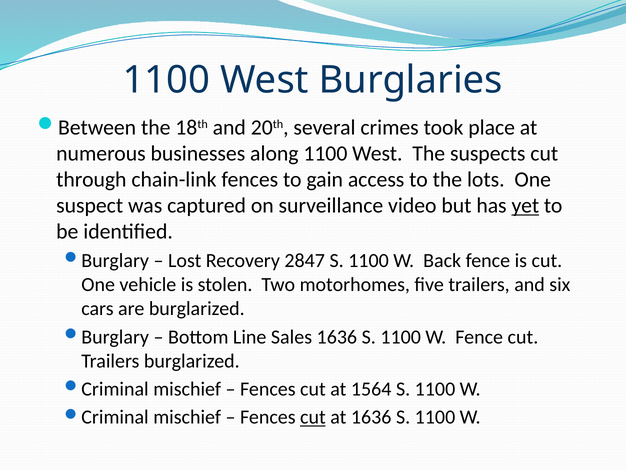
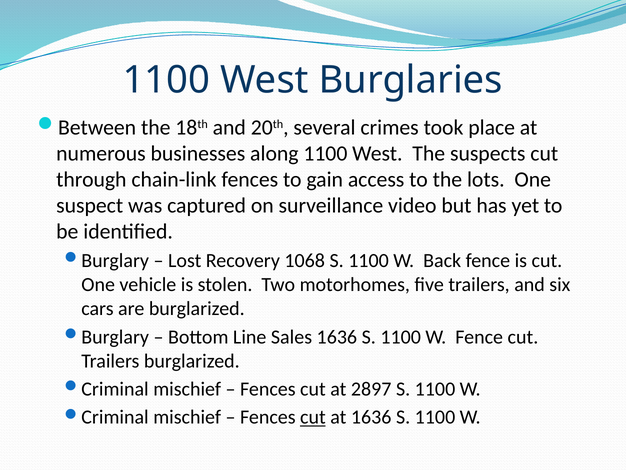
yet underline: present -> none (525, 205)
2847: 2847 -> 1068 (305, 261)
1564: 1564 -> 2897 (371, 389)
